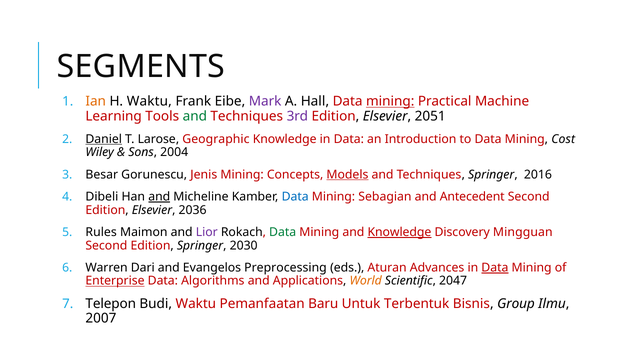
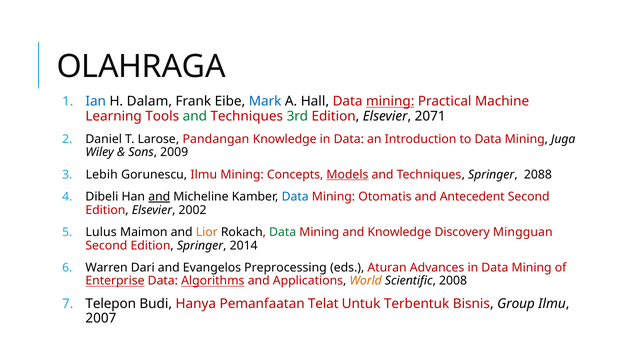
SEGMENTS: SEGMENTS -> OLAHRAGA (141, 66)
Ian colour: orange -> blue (96, 102)
H Waktu: Waktu -> Dalam (149, 102)
Mark colour: purple -> blue (265, 102)
3rd colour: purple -> green (297, 116)
2051: 2051 -> 2071 (430, 116)
Daniel underline: present -> none (104, 139)
Geographic: Geographic -> Pandangan (216, 139)
Cost: Cost -> Juga (563, 139)
2004: 2004 -> 2009 (174, 152)
Besar: Besar -> Lebih (102, 175)
Gorunescu Jenis: Jenis -> Ilmu (204, 175)
2016: 2016 -> 2088 (538, 175)
Sebagian: Sebagian -> Otomatis (385, 197)
2036: 2036 -> 2002 (193, 210)
Rules: Rules -> Lulus (101, 232)
Lior colour: purple -> orange (207, 232)
Knowledge underline: present -> none (399, 232)
2030: 2030 -> 2014 (244, 246)
Data underline: present -> none (495, 268)
Algorithms underline: none -> present (213, 281)
2047: 2047 -> 2008 (453, 281)
Budi Waktu: Waktu -> Hanya (196, 304)
Baru: Baru -> Telat (323, 304)
